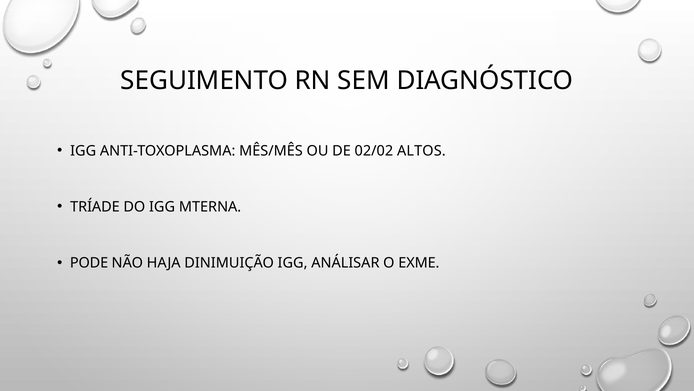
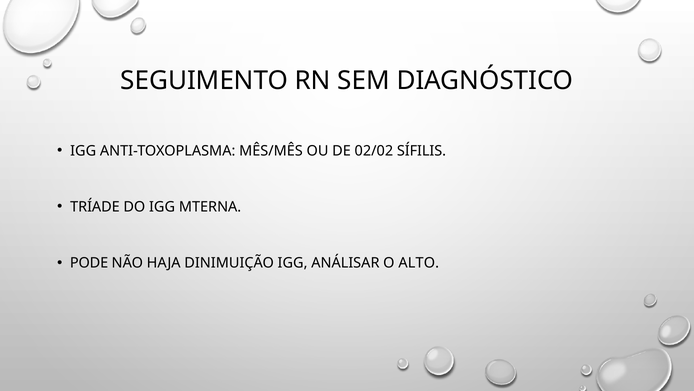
ALTOS: ALTOS -> SÍFILIS (421, 150)
EXME: EXME -> ALTO (419, 263)
